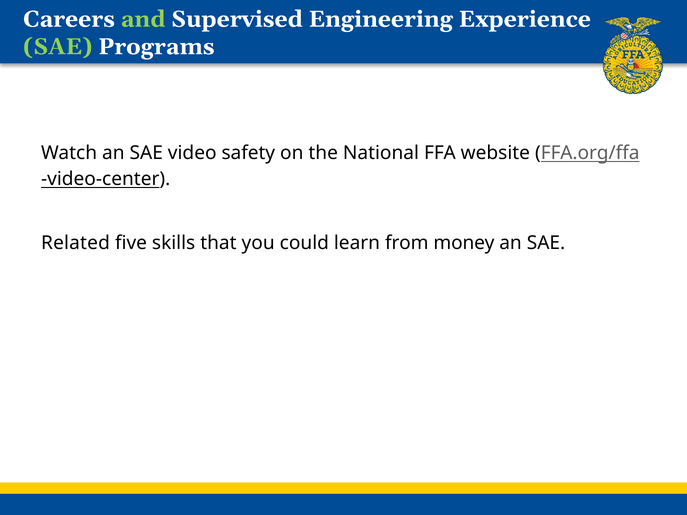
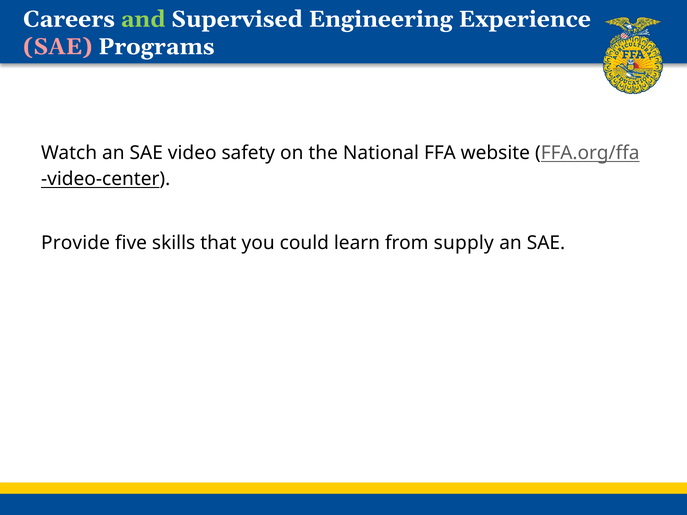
SAE colour: light green -> pink (58, 47)
Related: Related -> Provide (76, 243)
money: money -> supply (464, 243)
